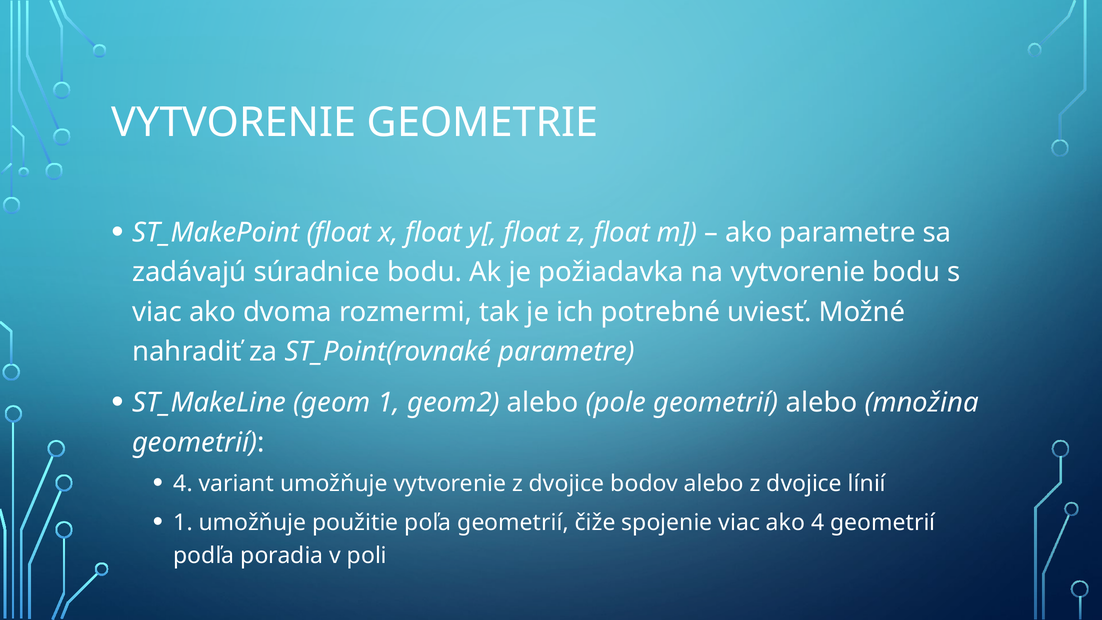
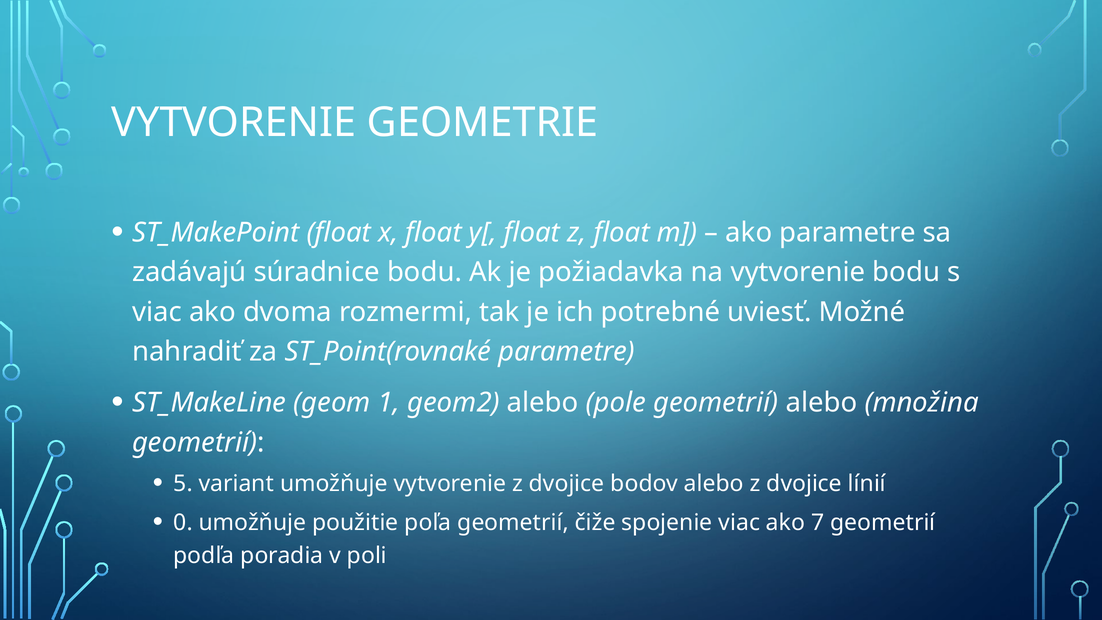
4: 4 -> 5 (183, 484)
1: 1 -> 0 (183, 522)
ako 4: 4 -> 7 (818, 522)
